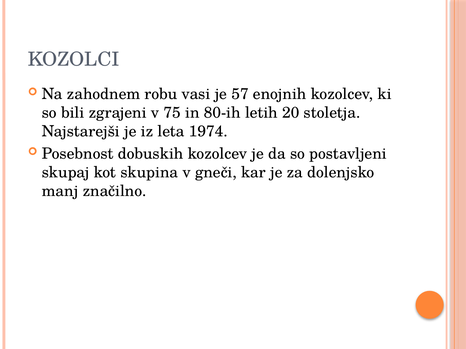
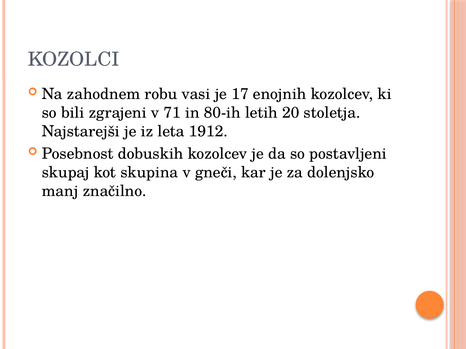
57: 57 -> 17 (240, 94)
75: 75 -> 71 (172, 113)
1974: 1974 -> 1912 (208, 132)
